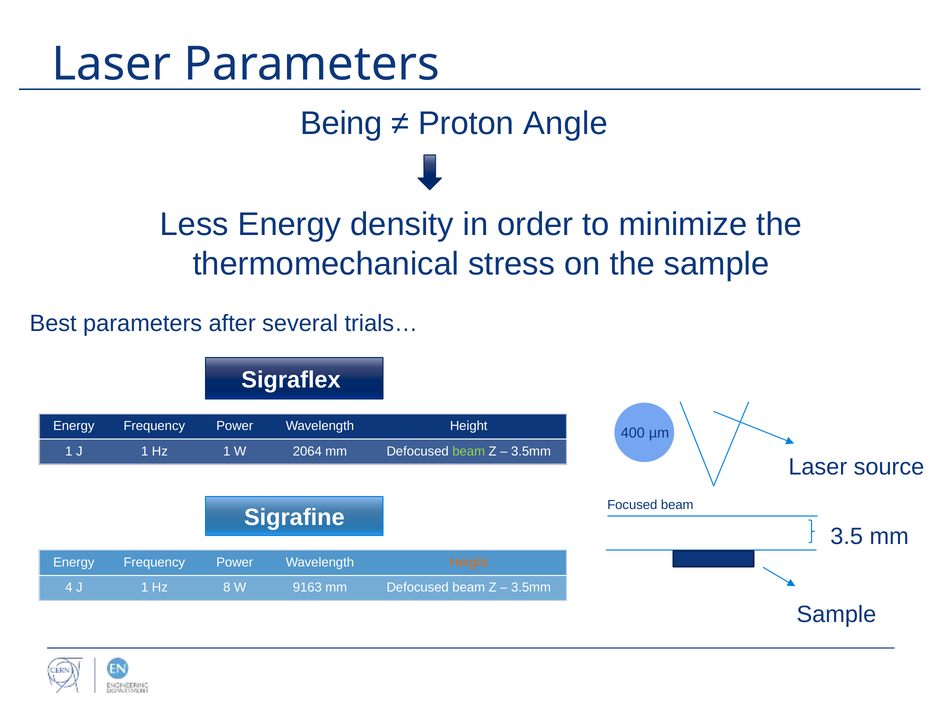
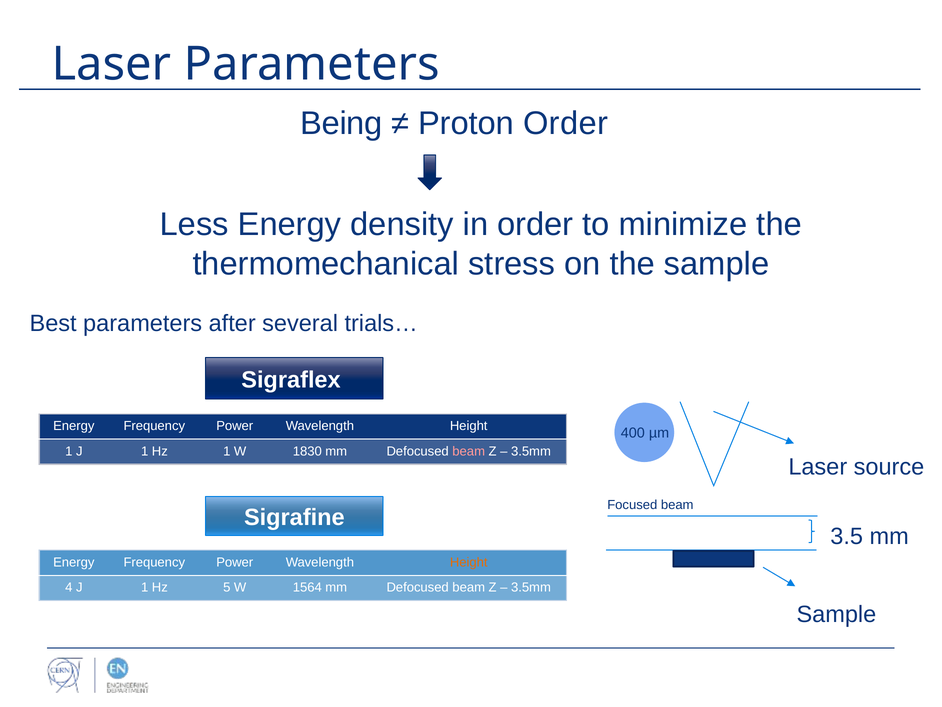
Proton Angle: Angle -> Order (566, 123)
2064: 2064 -> 1830 (307, 451)
beam colour: light green -> pink (469, 451)
8: 8 -> 5 (227, 587)
9163: 9163 -> 1564 (307, 587)
